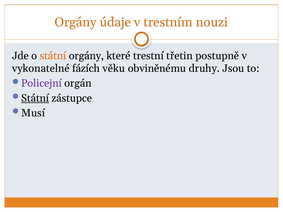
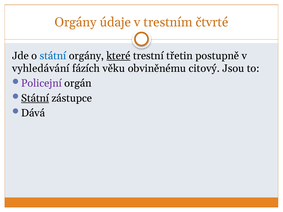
nouzi: nouzi -> čtvrté (212, 22)
státní colour: orange -> blue (53, 56)
které underline: none -> present (118, 56)
vykonatelné: vykonatelné -> vyhledávání (41, 69)
druhy: druhy -> citový (204, 69)
Musí: Musí -> Dává (33, 113)
